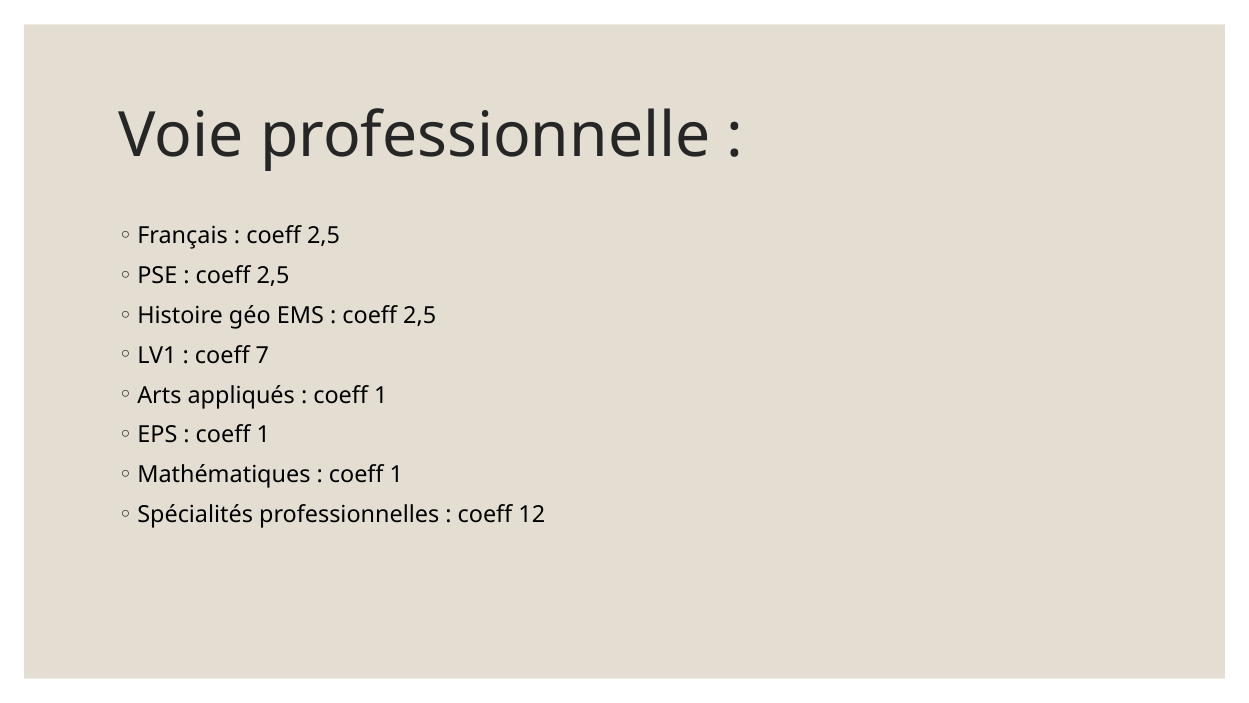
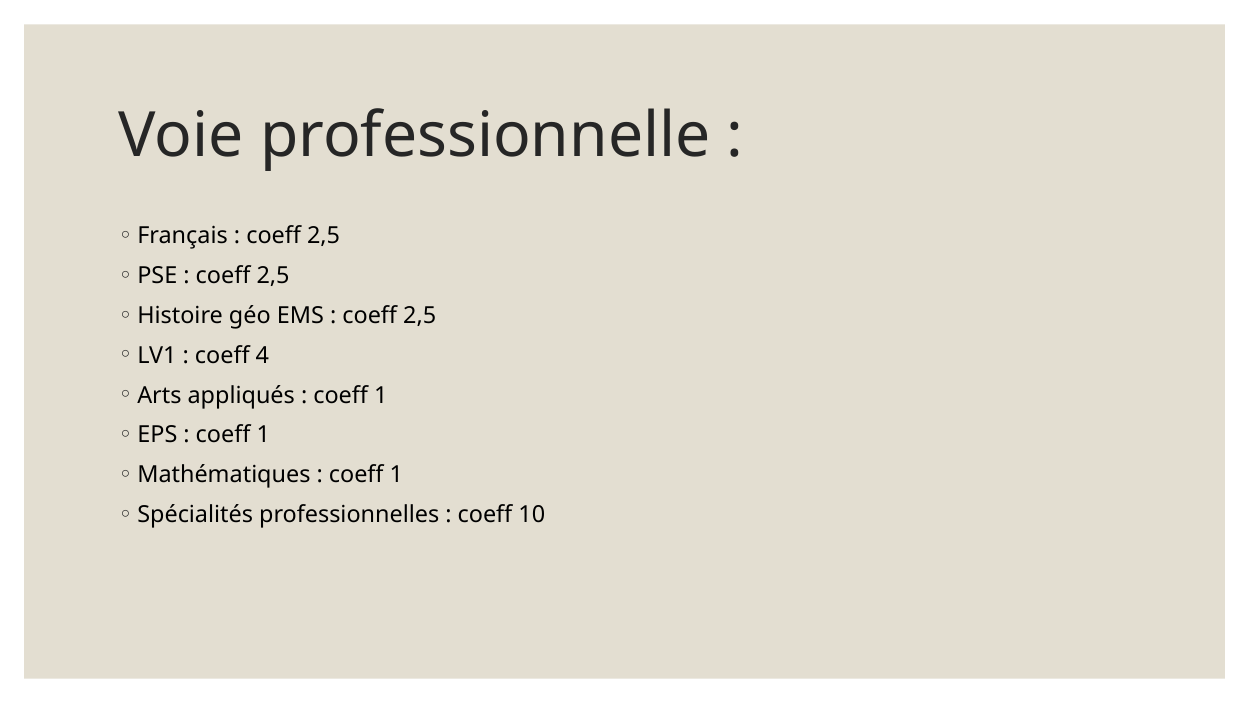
7: 7 -> 4 (262, 355)
12: 12 -> 10 (532, 515)
